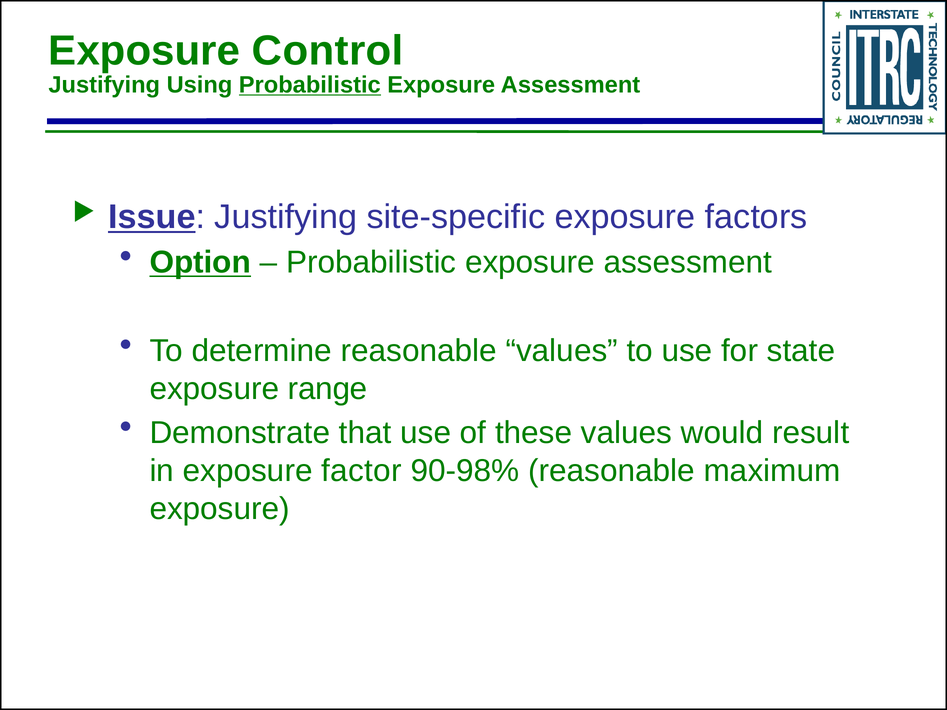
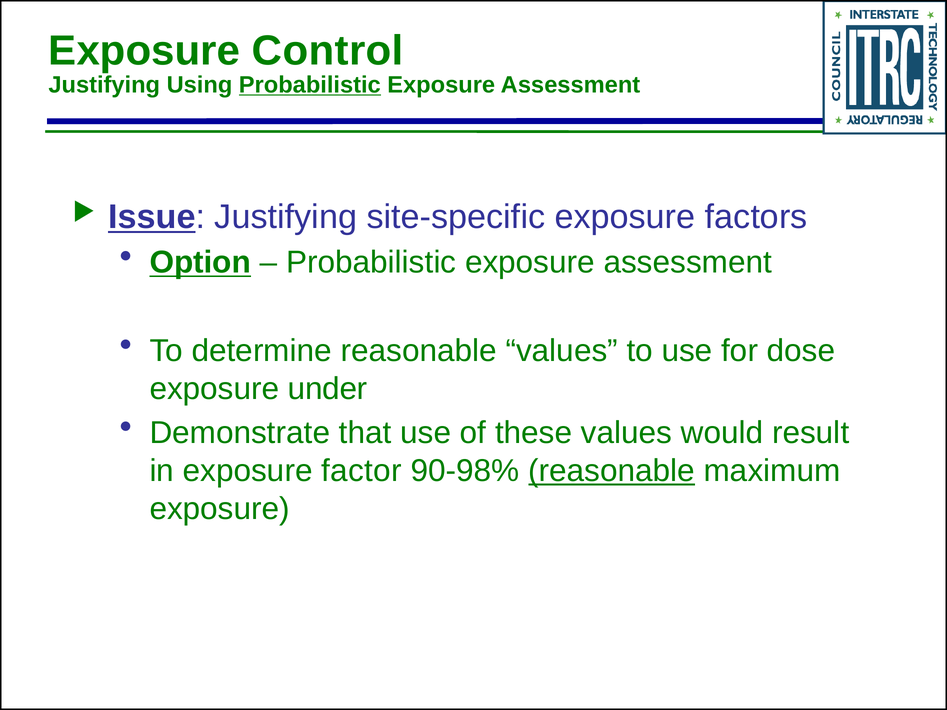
state: state -> dose (801, 351)
range: range -> under (328, 389)
reasonable underline: none -> present (612, 471)
